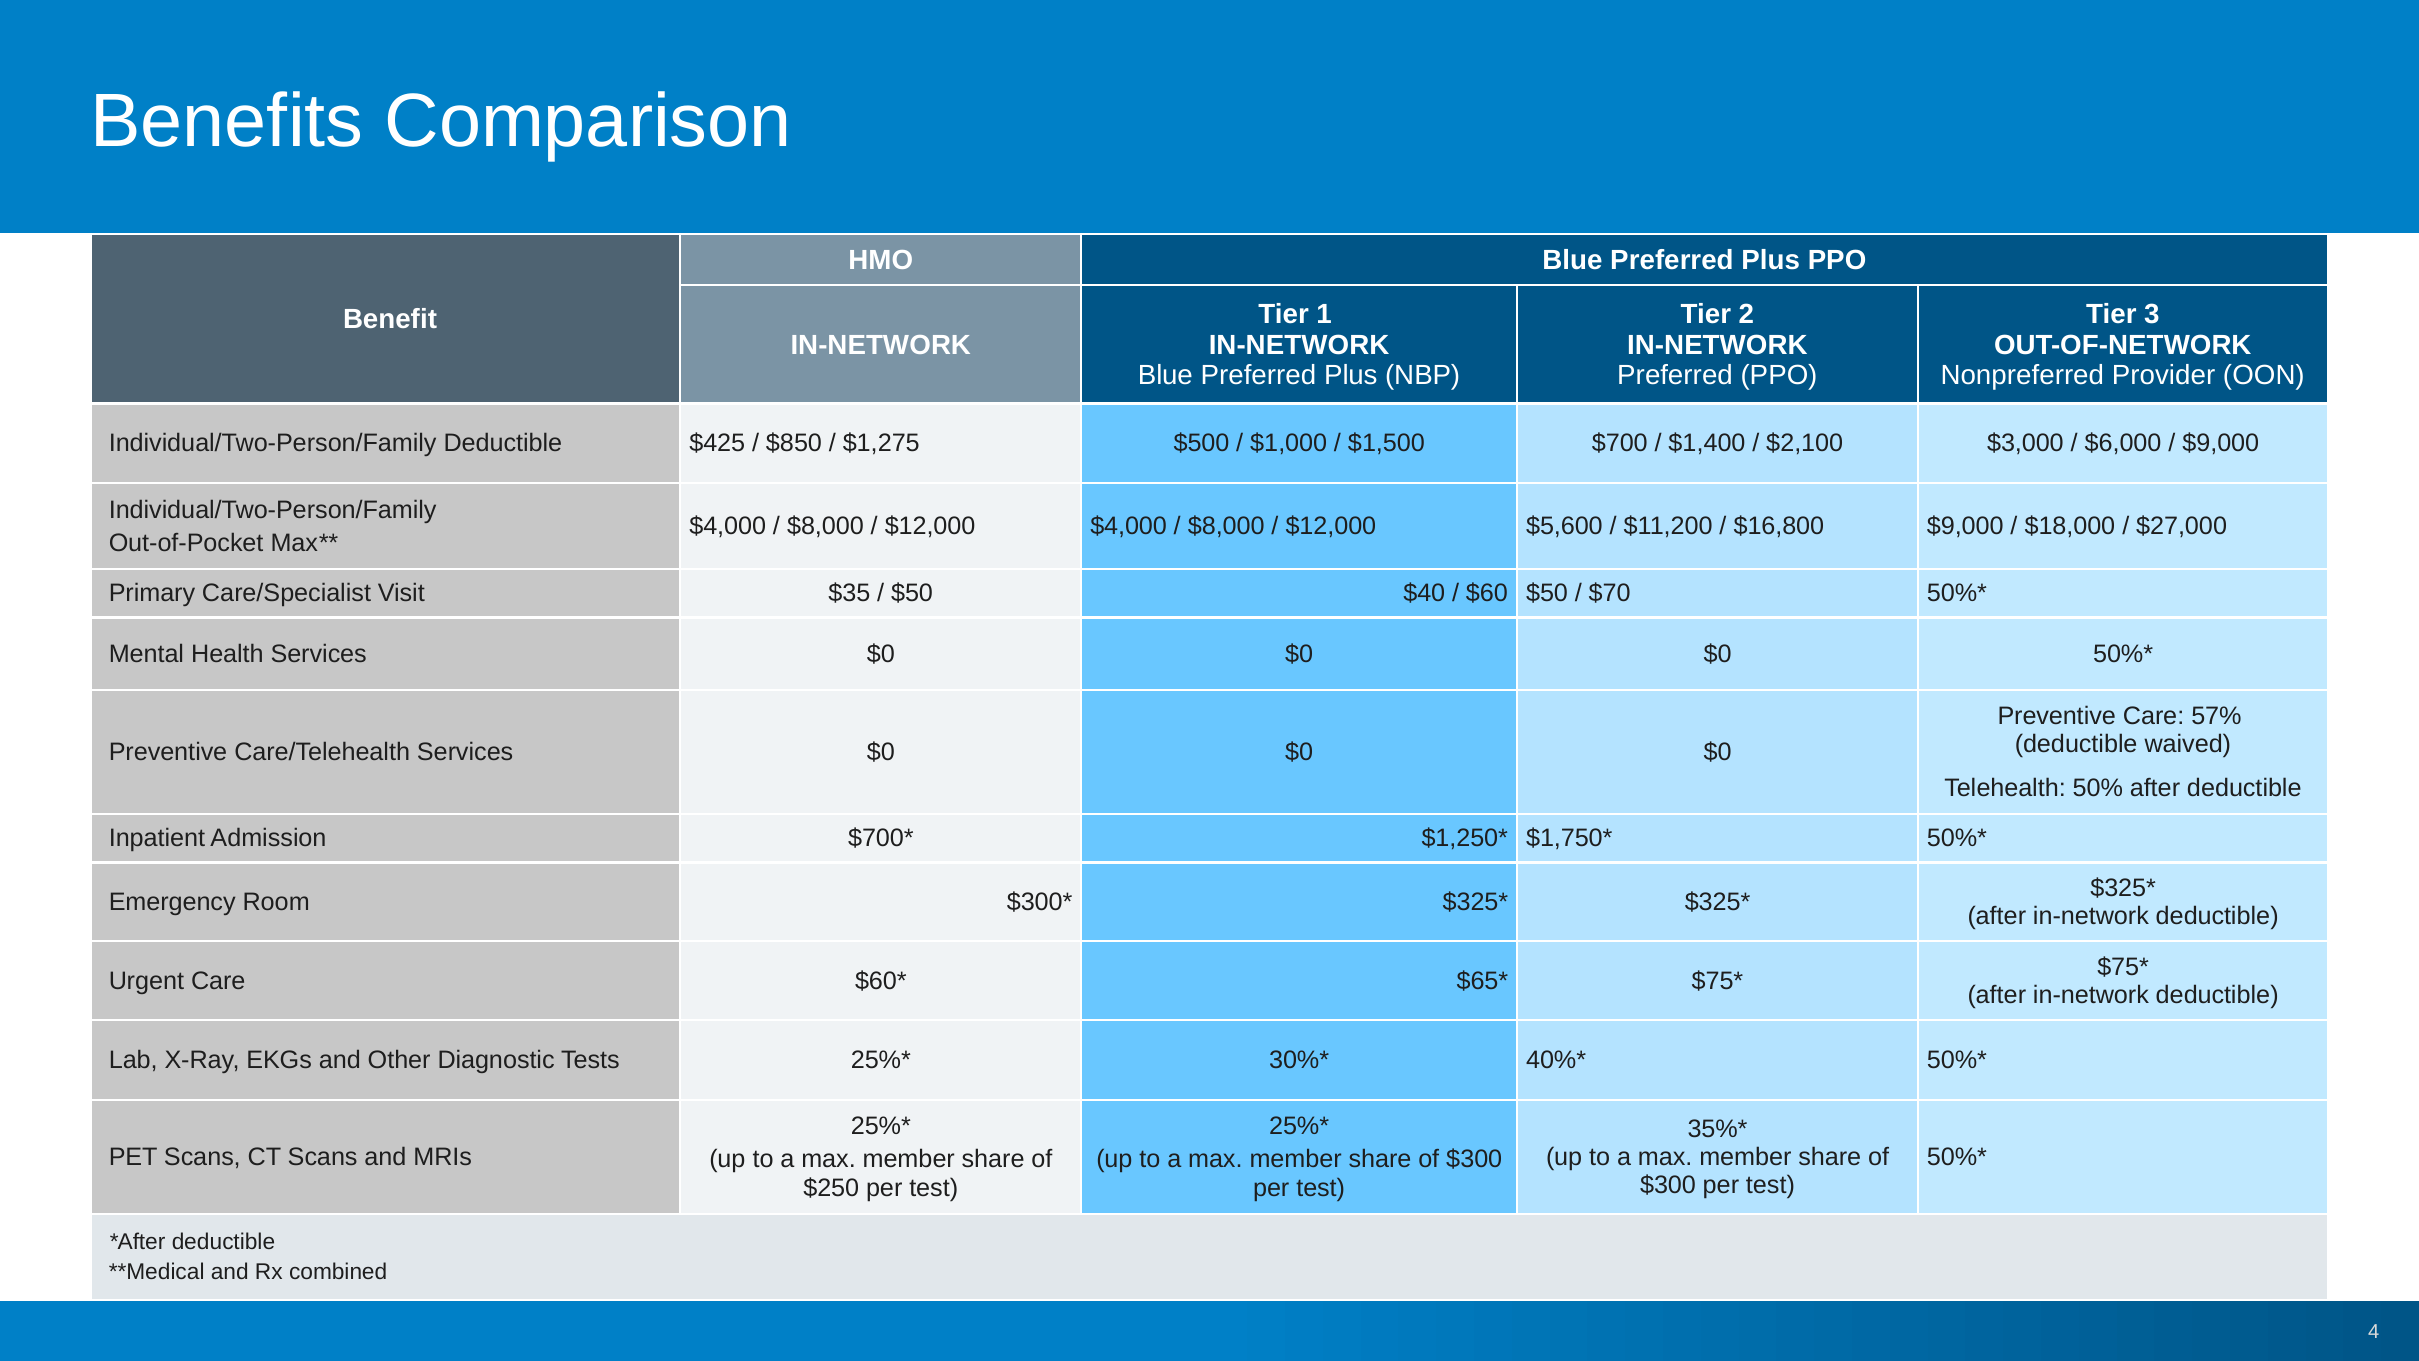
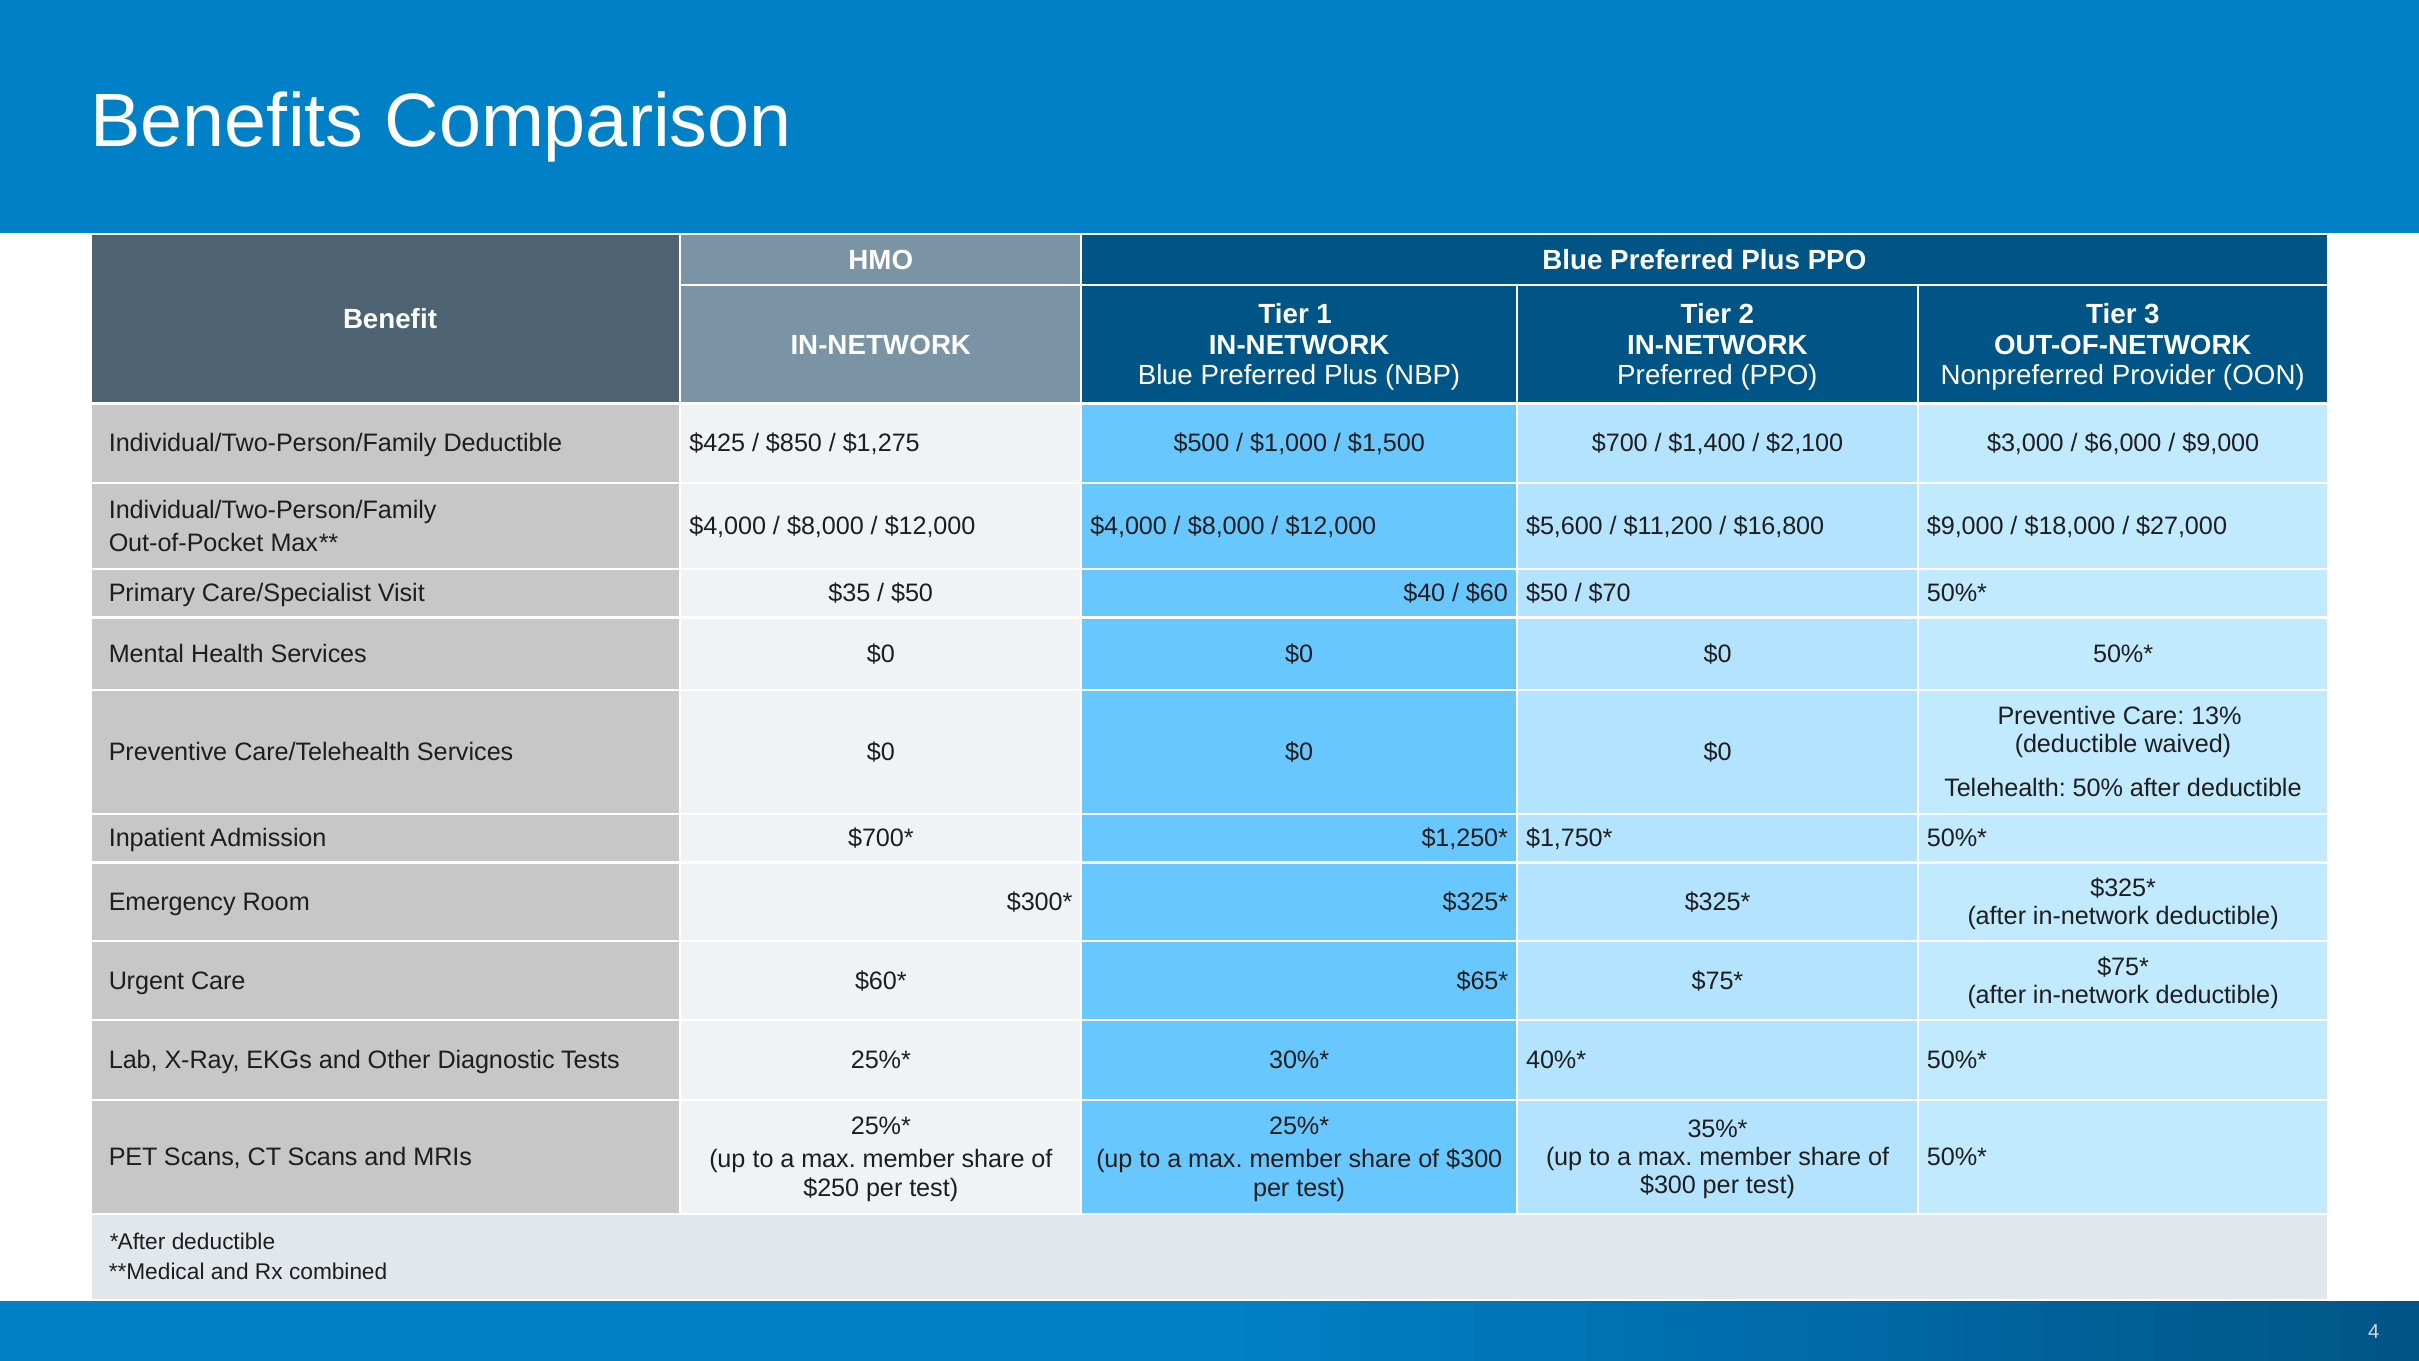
57%: 57% -> 13% (2216, 716)
